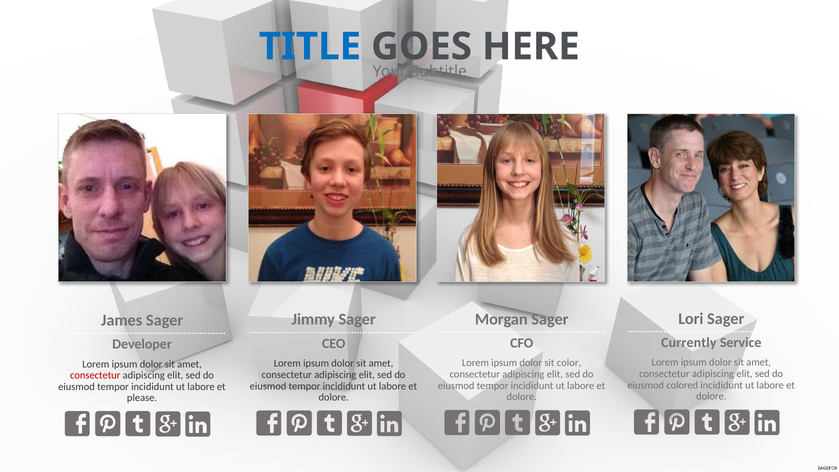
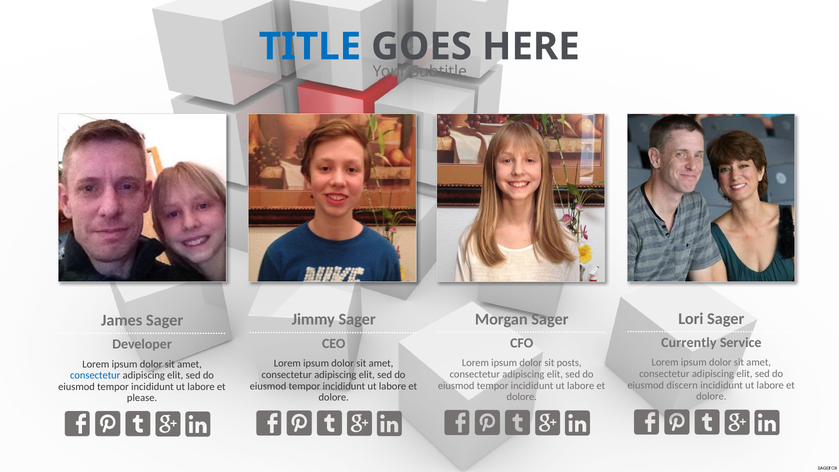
color: color -> posts (569, 363)
consectetur colour: red -> blue (95, 375)
colored: colored -> discern (682, 385)
